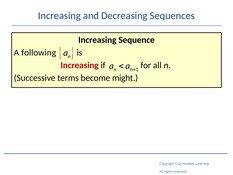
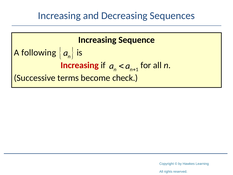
might: might -> check (125, 78)
